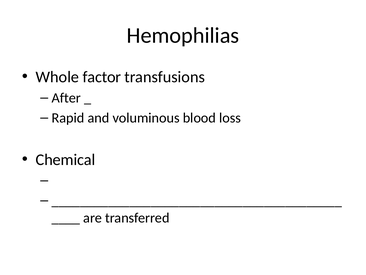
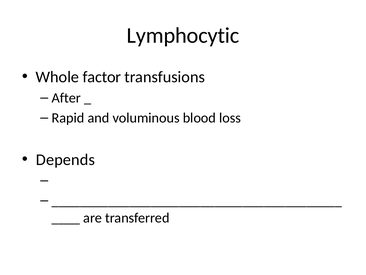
Hemophilias: Hemophilias -> Lymphocytic (183, 35)
Chemical: Chemical -> Depends (65, 159)
